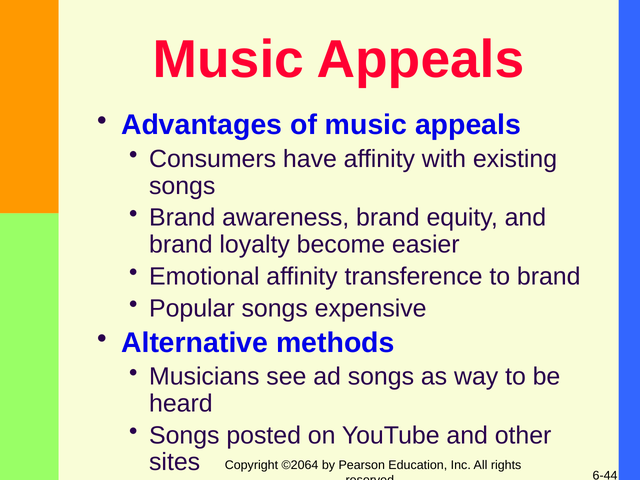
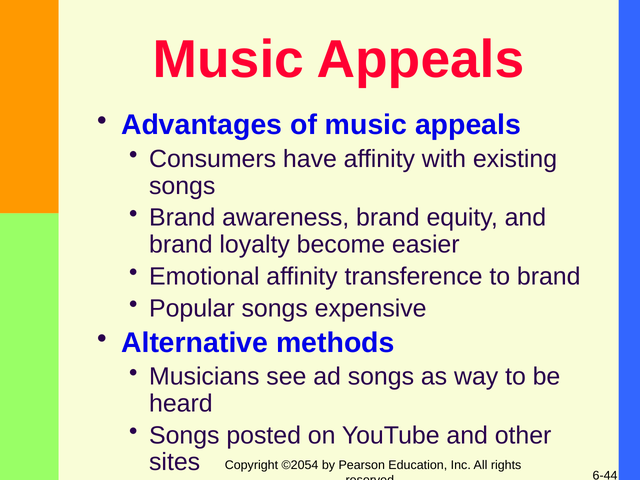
©2064: ©2064 -> ©2054 (300, 465)
